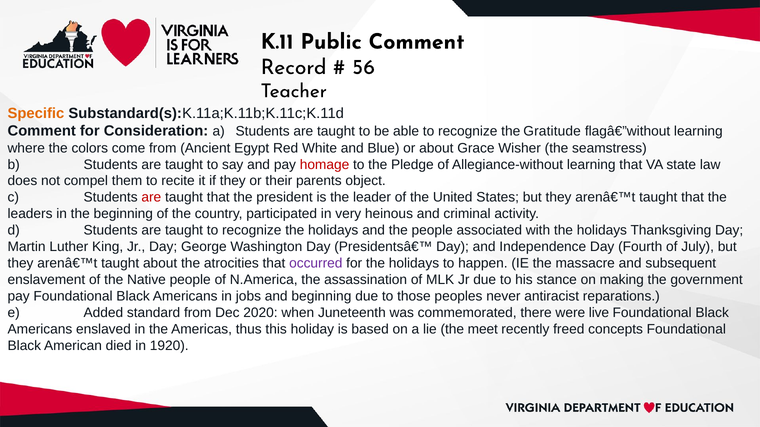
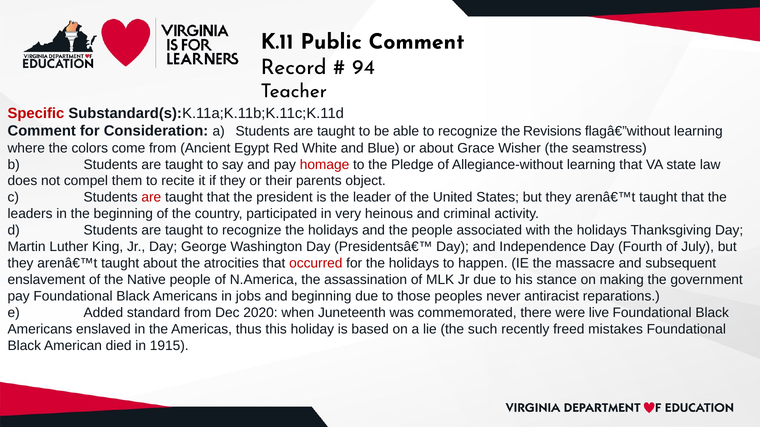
56: 56 -> 94 (363, 67)
Specific colour: orange -> red (36, 113)
Gratitude: Gratitude -> Revisions (552, 132)
occurred colour: purple -> red (316, 264)
meet: meet -> such (483, 330)
concepts: concepts -> mistakes (616, 330)
1920: 1920 -> 1915 (169, 346)
